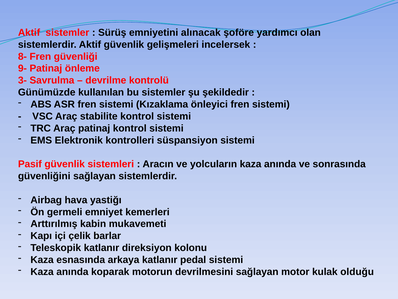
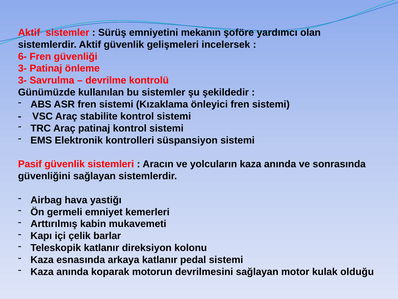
alınacak: alınacak -> mekanın (201, 33)
8-: 8- -> 6- (22, 56)
9-: 9- -> 3- (22, 68)
